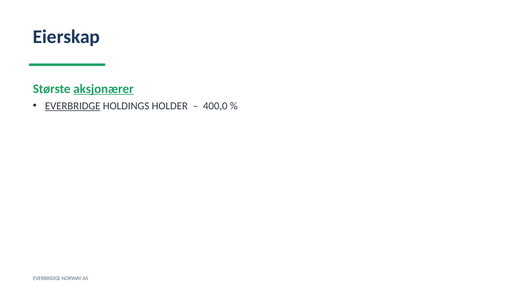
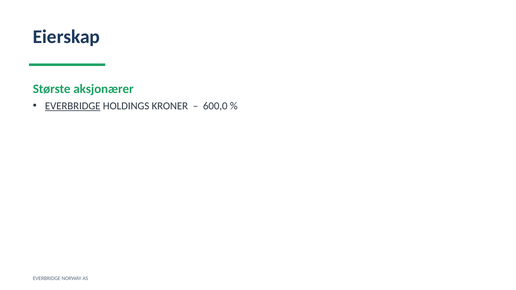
aksjonærer underline: present -> none (103, 89)
HOLDER: HOLDER -> KRONER (170, 106)
400,0: 400,0 -> 600,0 (215, 106)
